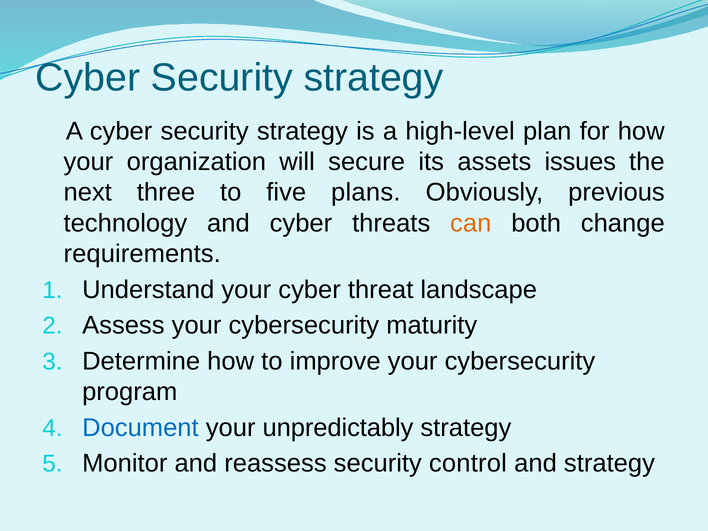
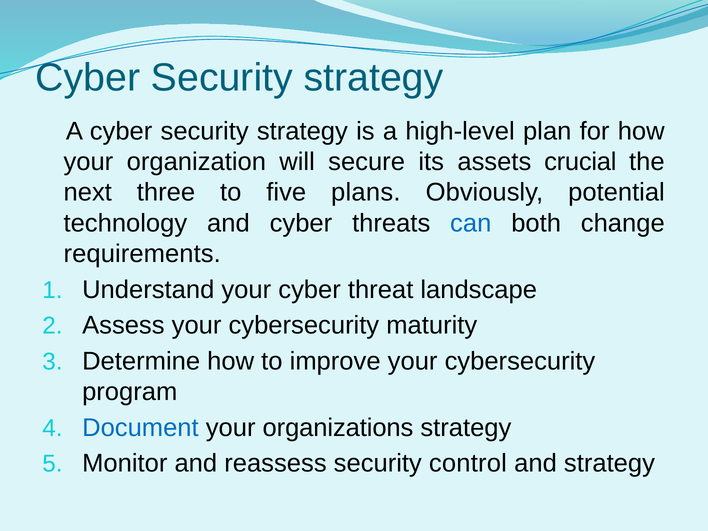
issues: issues -> crucial (580, 162)
previous: previous -> potential (616, 193)
can colour: orange -> blue (471, 223)
unpredictably: unpredictably -> organizations (338, 428)
